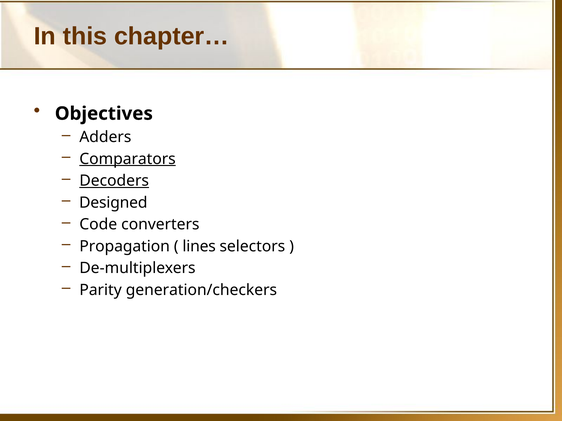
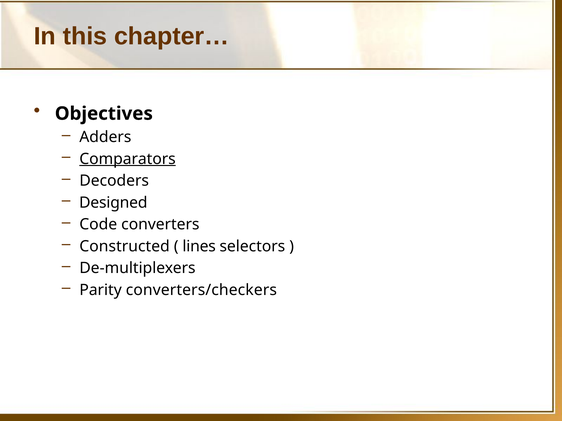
Decoders underline: present -> none (114, 181)
Propagation: Propagation -> Constructed (125, 247)
generation/checkers: generation/checkers -> converters/checkers (201, 290)
